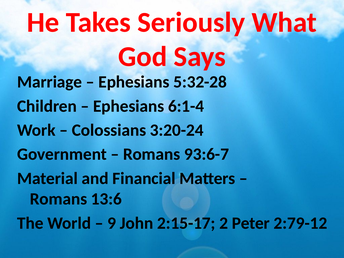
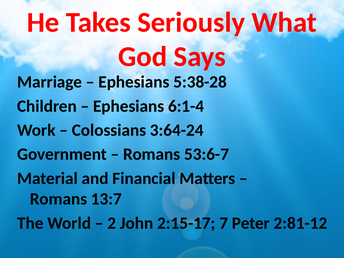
5:32-28: 5:32-28 -> 5:38-28 (200, 82)
3:20-24: 3:20-24 -> 3:64-24 (177, 130)
93:6-7: 93:6-7 -> 53:6-7 (207, 154)
13:6: 13:6 -> 13:7 (106, 199)
9: 9 -> 2 (112, 223)
2: 2 -> 7 (224, 223)
2:79-12: 2:79-12 -> 2:81-12 (300, 223)
